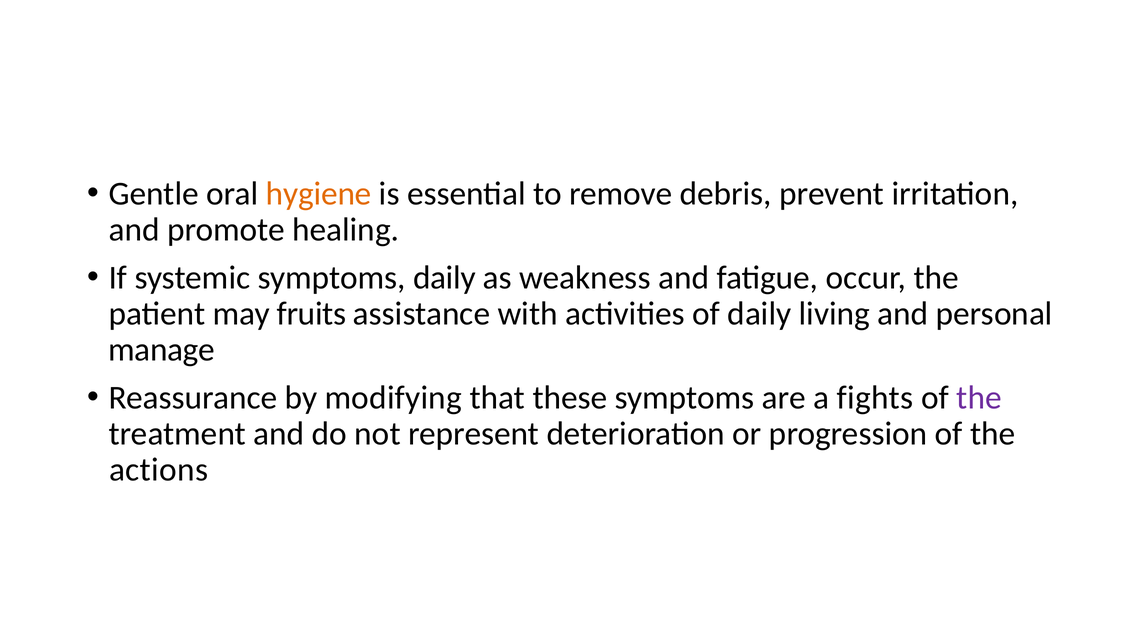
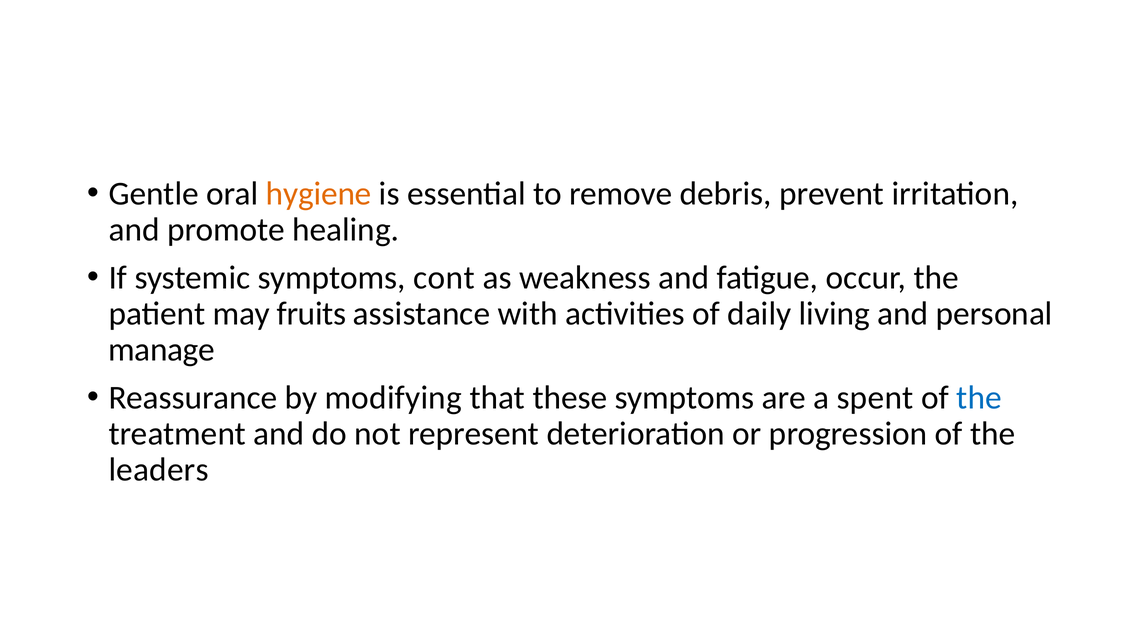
symptoms daily: daily -> cont (444, 277)
fights: fights -> spent (875, 397)
the colour: purple -> blue (979, 397)
actions: actions -> leaders (159, 470)
